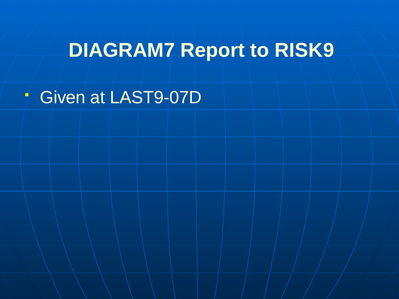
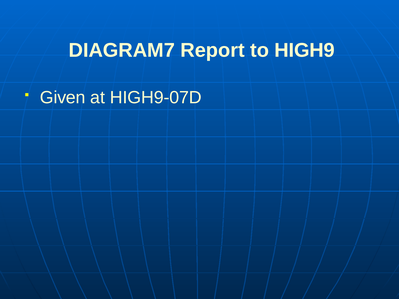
RISK9: RISK9 -> HIGH9 (305, 50)
LAST9-07D: LAST9-07D -> HIGH9-07D (156, 97)
